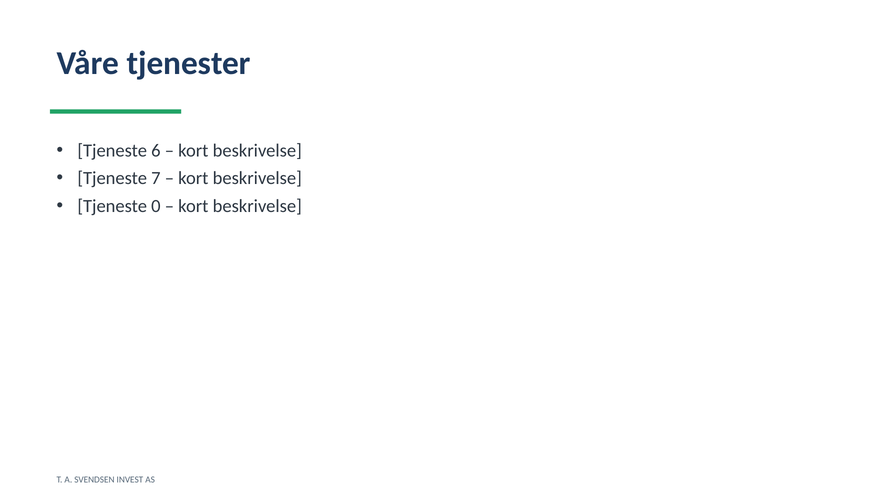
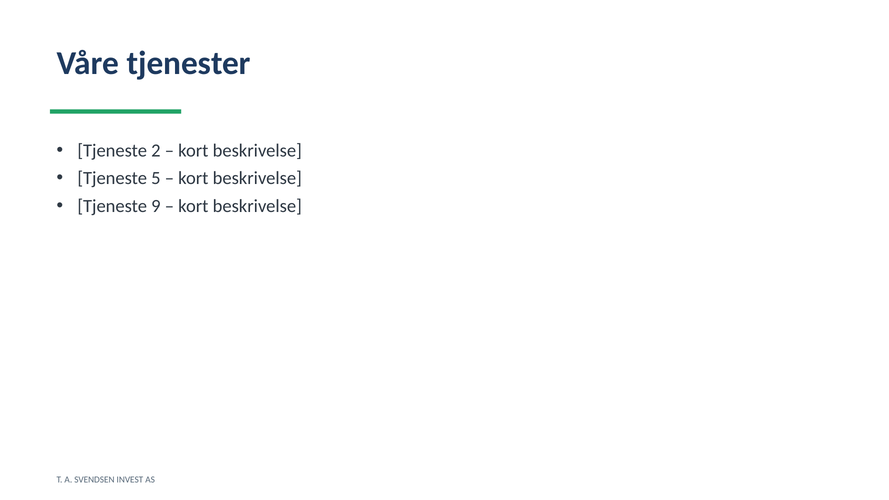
6: 6 -> 2 (156, 151)
7: 7 -> 5 (156, 178)
0: 0 -> 9 (156, 206)
